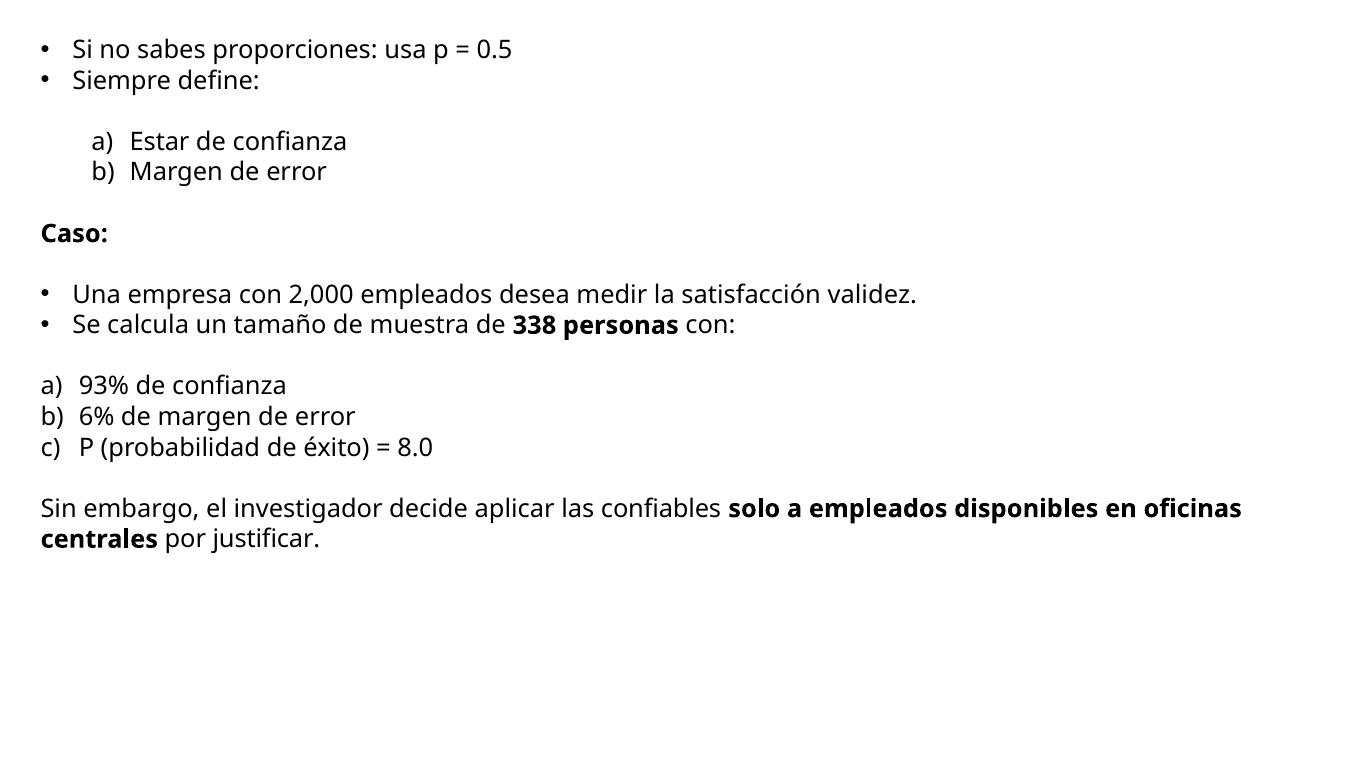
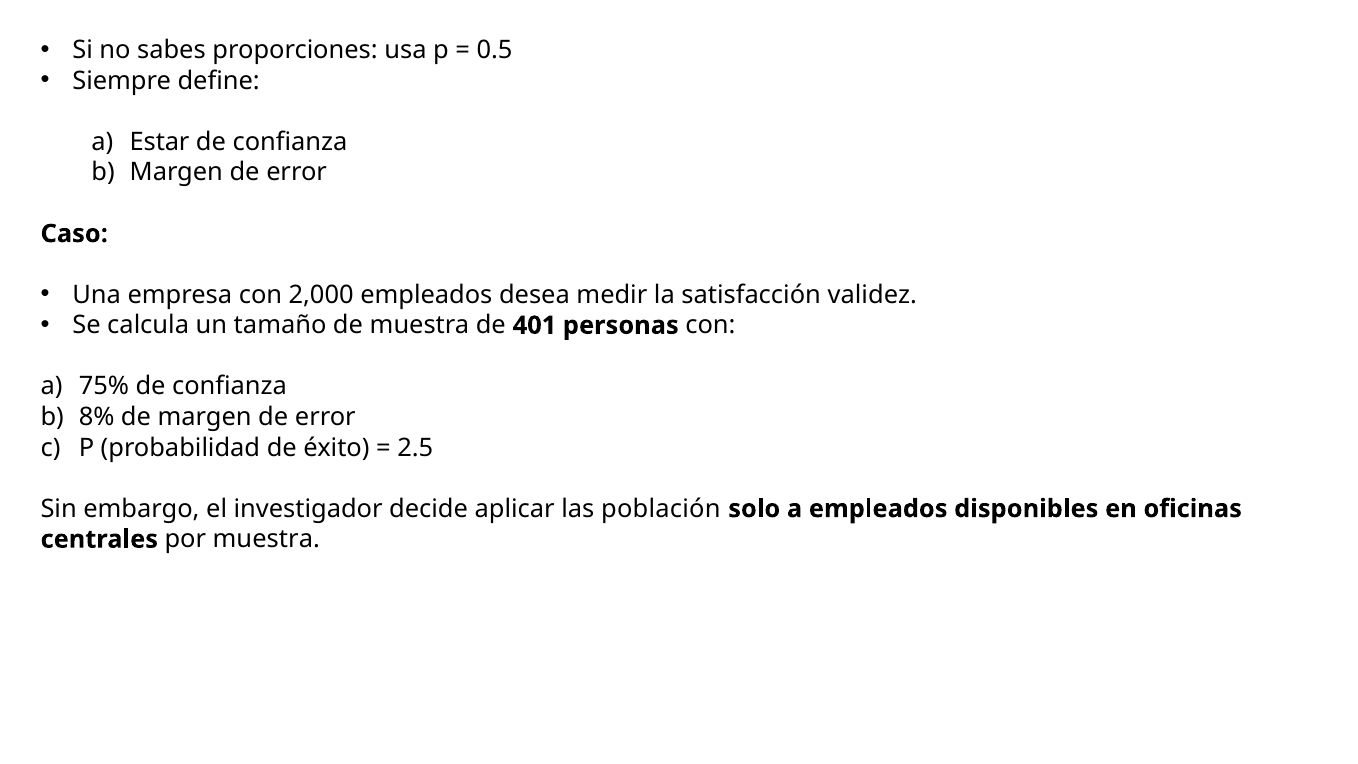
338: 338 -> 401 (534, 325)
93%: 93% -> 75% (104, 386)
6%: 6% -> 8% (97, 417)
8.0: 8.0 -> 2.5 (415, 448)
confiables: confiables -> población (661, 509)
por justificar: justificar -> muestra (266, 539)
